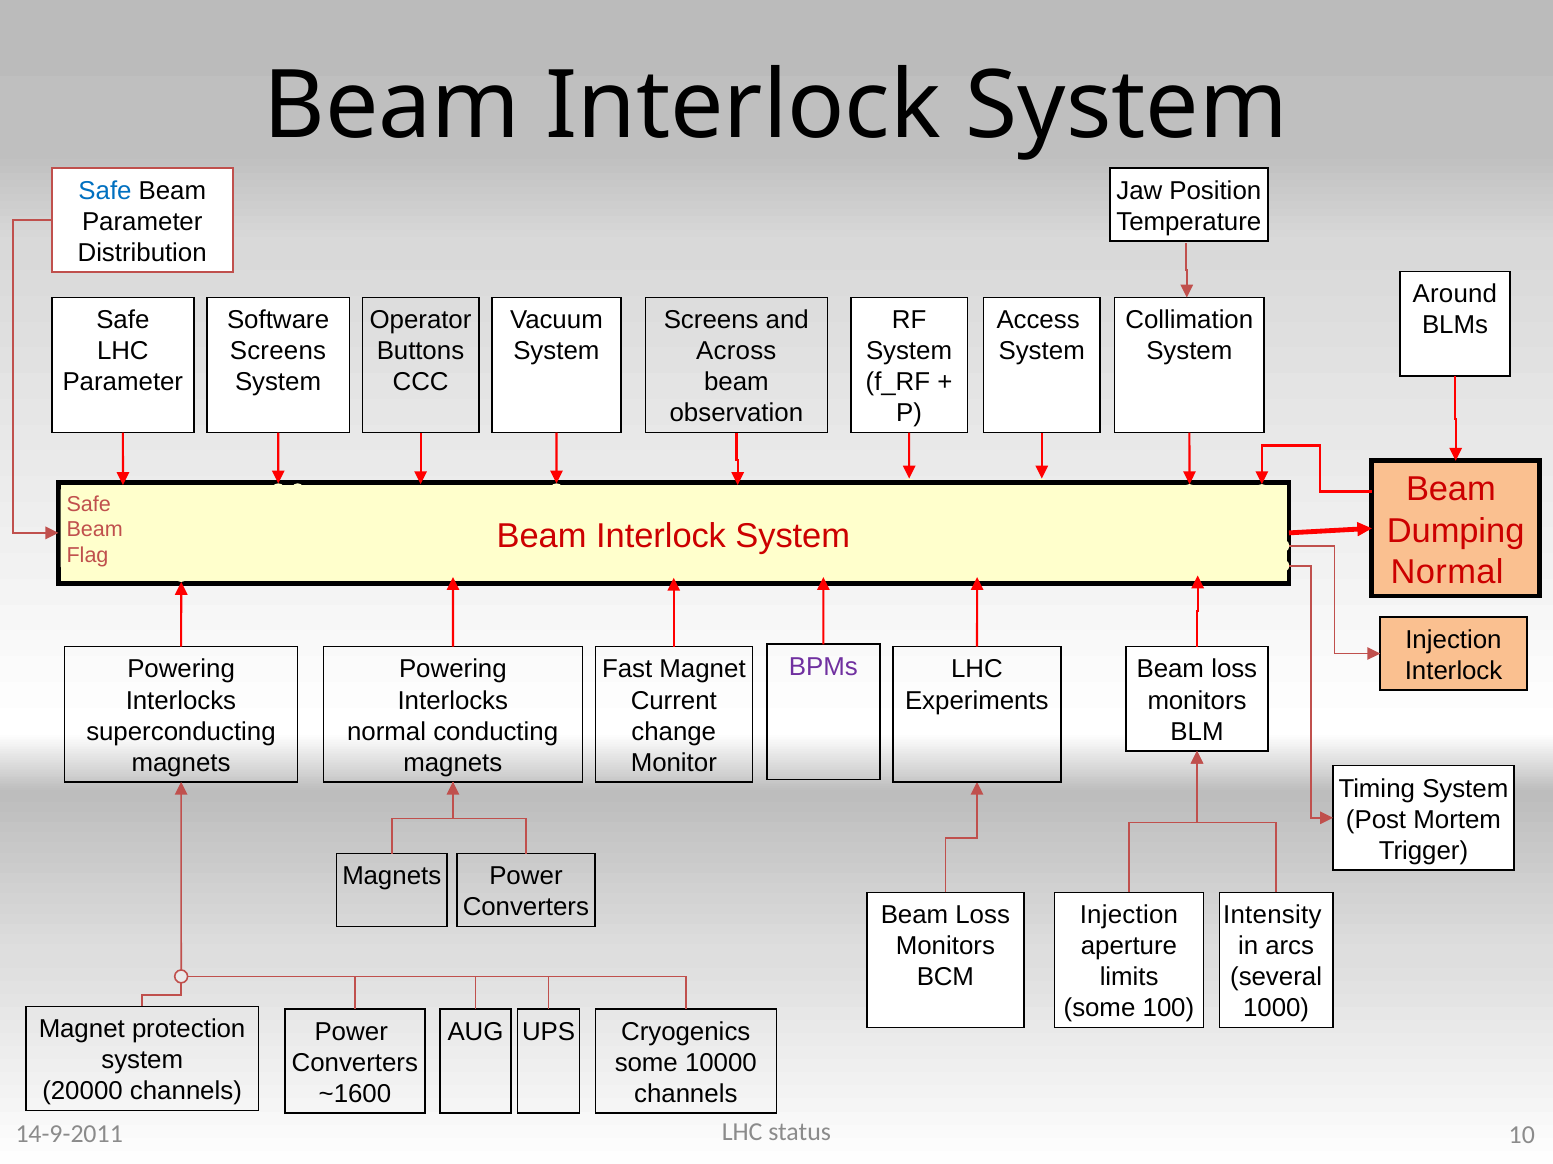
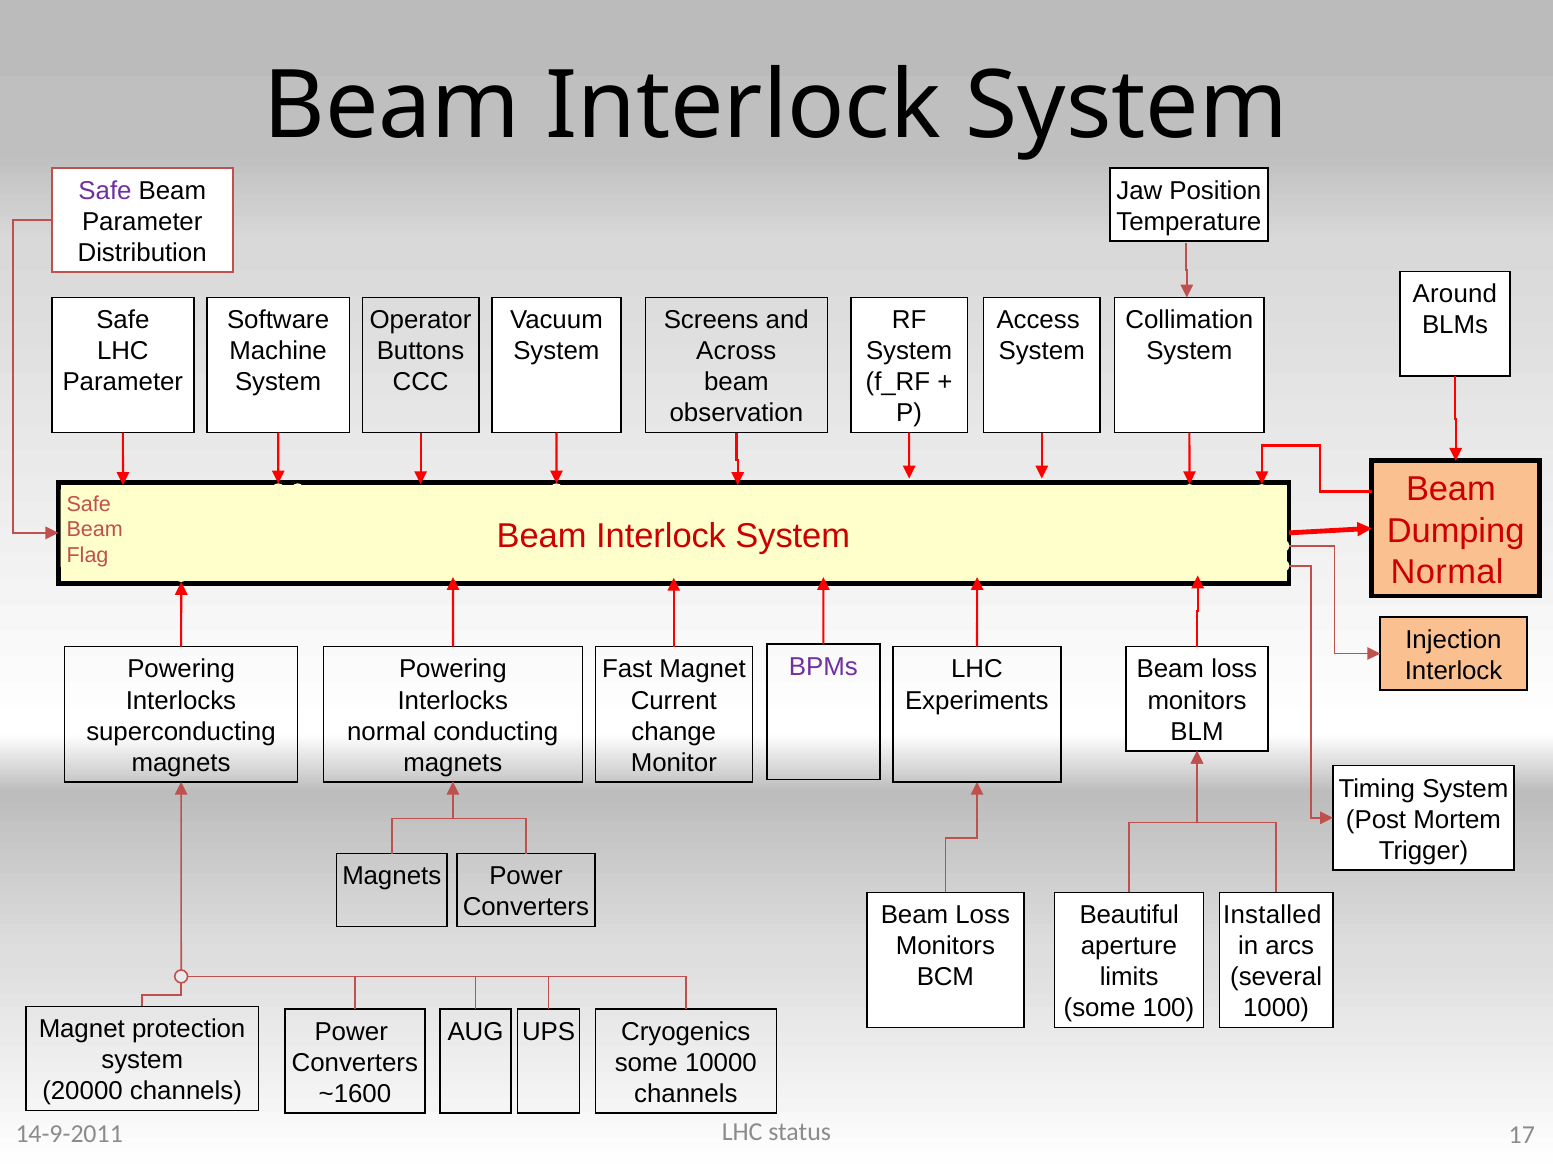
Safe colour: blue -> purple (105, 191)
Screens: Screens -> Machine (278, 352)
Injection: Injection -> Beautiful (1129, 916)
Intensity: Intensity -> Installed (1272, 916)
10: 10 -> 17 (1522, 1135)
